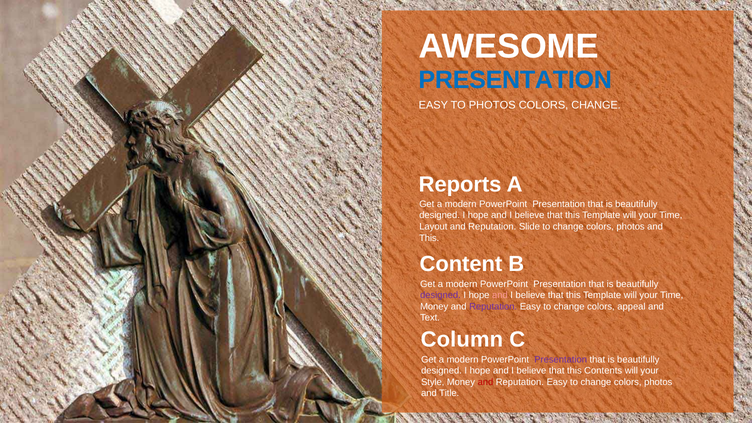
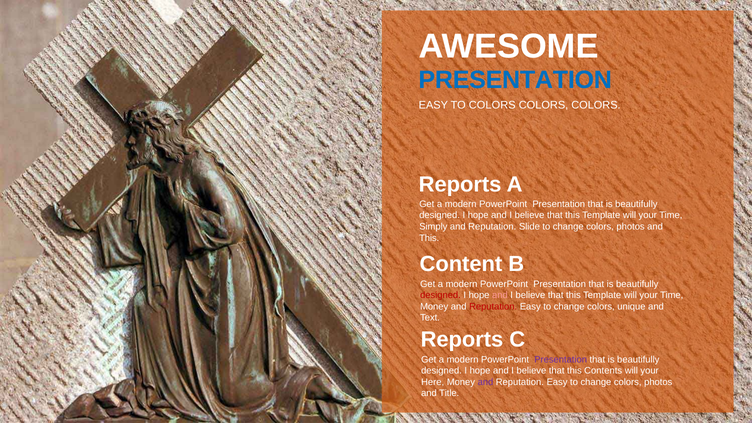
TO PHOTOS: PHOTOS -> COLORS (492, 105)
CHANGE: CHANGE -> COLORS (596, 105)
Layout: Layout -> Simply (433, 227)
designed colour: purple -> red (440, 295)
Reputation colour: purple -> red (493, 307)
appeal: appeal -> unique (631, 307)
Column: Column -> Reports (462, 340)
Style: Style -> Here (433, 382)
and colour: red -> purple (485, 382)
